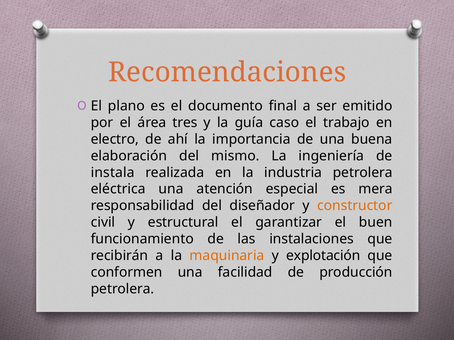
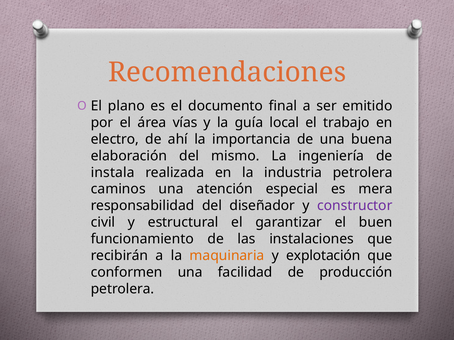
tres: tres -> vías (185, 123)
caso: caso -> local (284, 123)
eléctrica: eléctrica -> caminos (118, 189)
constructor colour: orange -> purple (355, 206)
